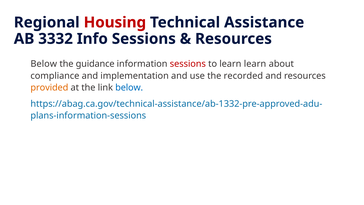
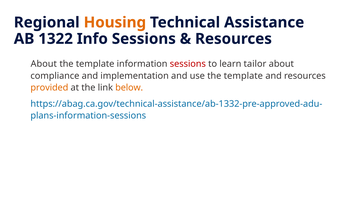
Housing colour: red -> orange (115, 22)
3332: 3332 -> 1322 (56, 39)
Below: Below -> About (44, 64)
guidance: guidance -> template (95, 64)
learn learn: learn -> tailor (255, 64)
use the recorded: recorded -> template (243, 76)
below colour: blue -> orange (129, 87)
